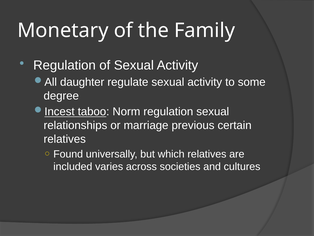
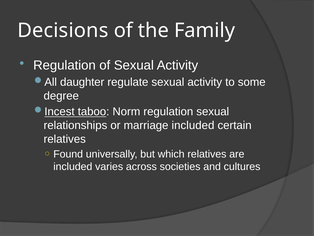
Monetary: Monetary -> Decisions (63, 30)
marriage previous: previous -> included (193, 125)
